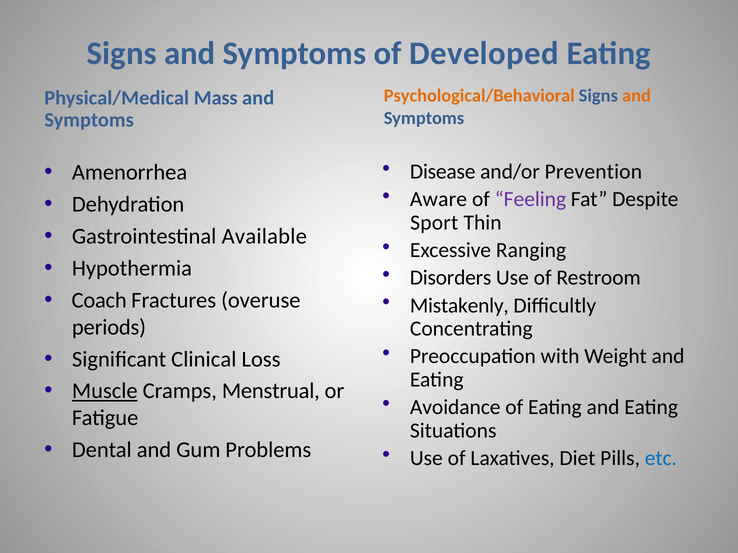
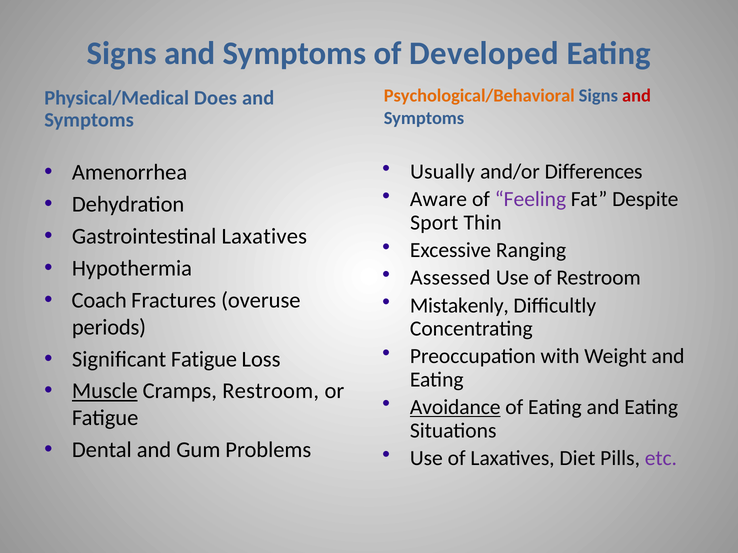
and colour: orange -> red (637, 96)
Mass: Mass -> Does (216, 98)
Disease: Disease -> Usually (443, 172)
Prevention: Prevention -> Differences (594, 172)
Gastrointestinal Available: Available -> Laxatives (264, 236)
Disorders: Disorders -> Assessed (450, 278)
Significant Clinical: Clinical -> Fatigue (204, 359)
Cramps Menstrual: Menstrual -> Restroom (271, 391)
Avoidance underline: none -> present (455, 408)
etc colour: blue -> purple (661, 458)
